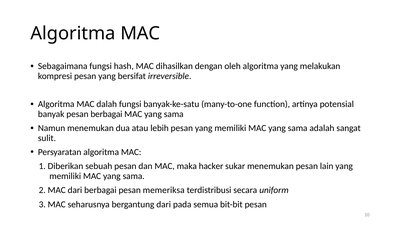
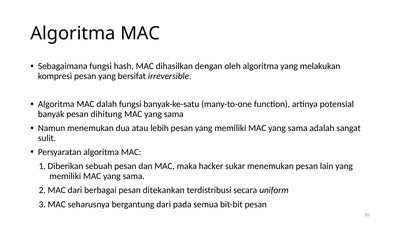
pesan berbagai: berbagai -> dihitung (106, 114)
memeriksa: memeriksa -> ditekankan (164, 190)
